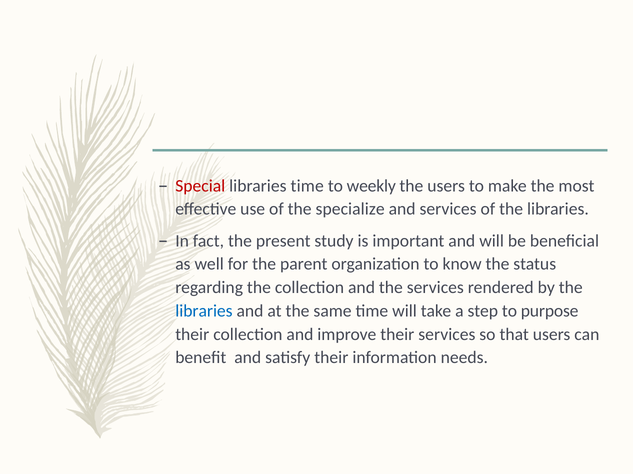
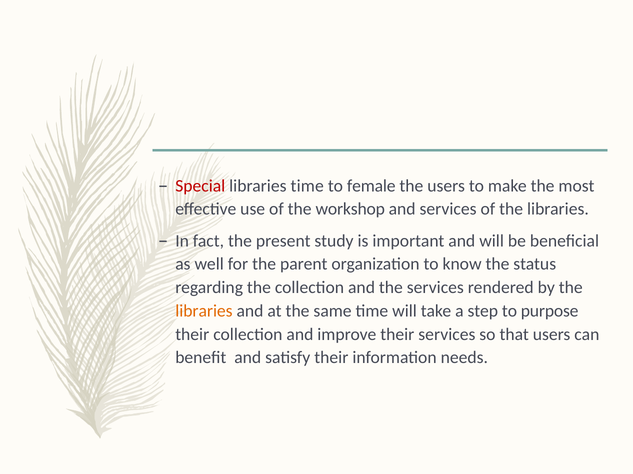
weekly: weekly -> female (371, 186)
specialize: specialize -> workshop (350, 209)
libraries colour: blue -> orange (204, 311)
